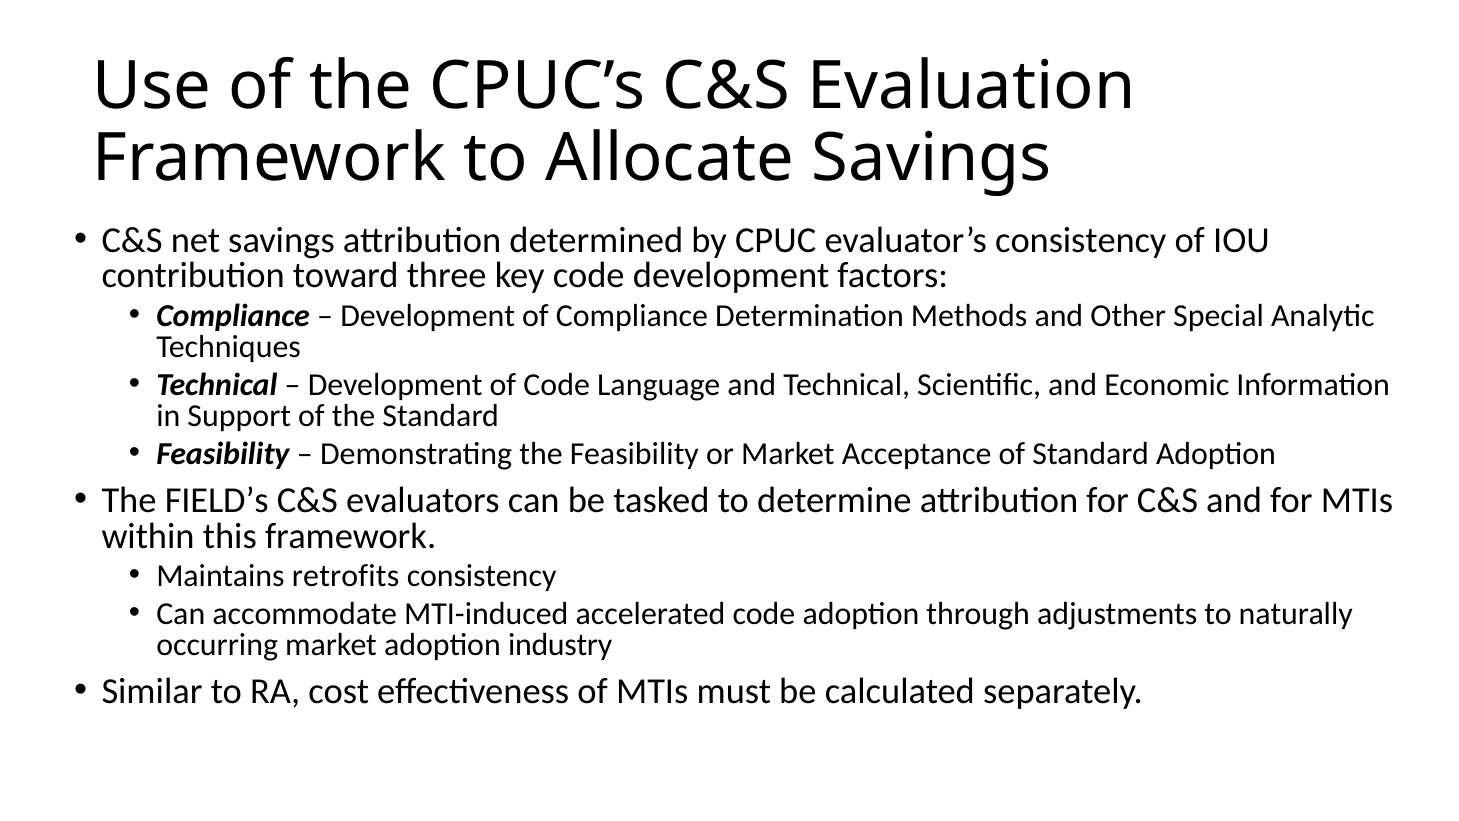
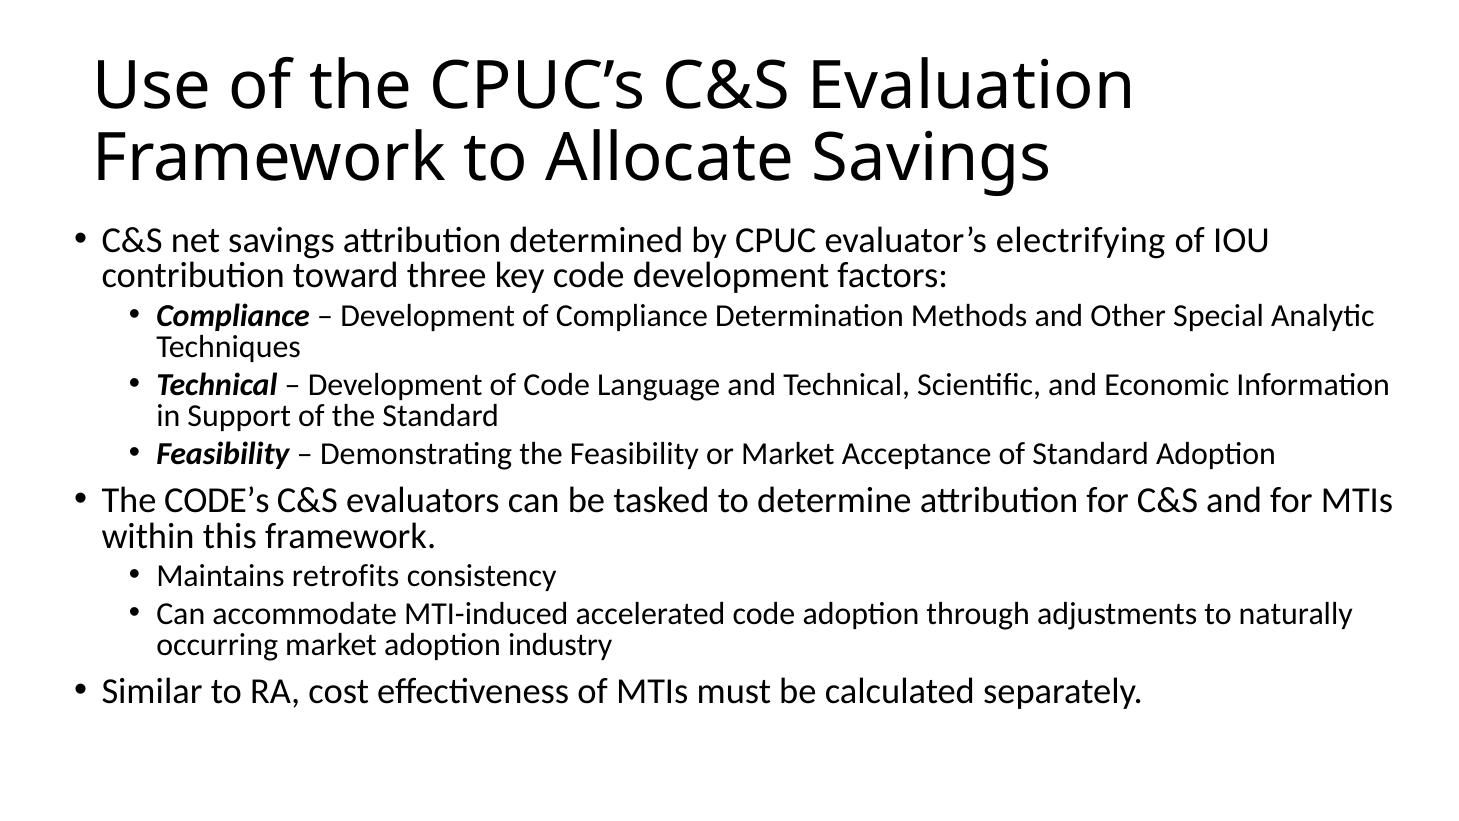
evaluator’s consistency: consistency -> electrifying (1081, 240)
FIELD’s: FIELD’s -> CODE’s (217, 500)
